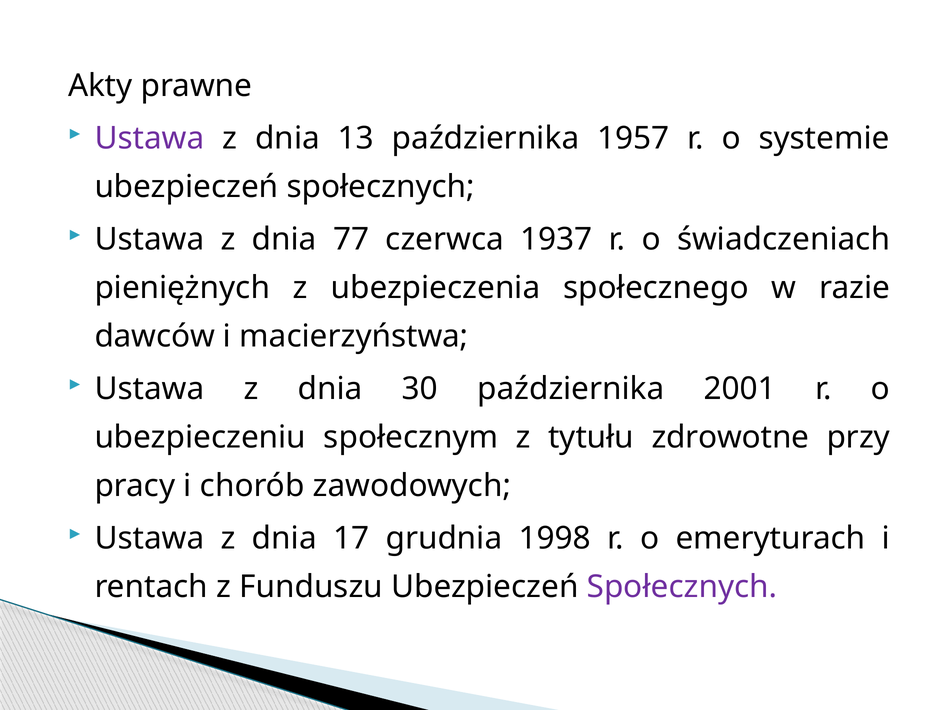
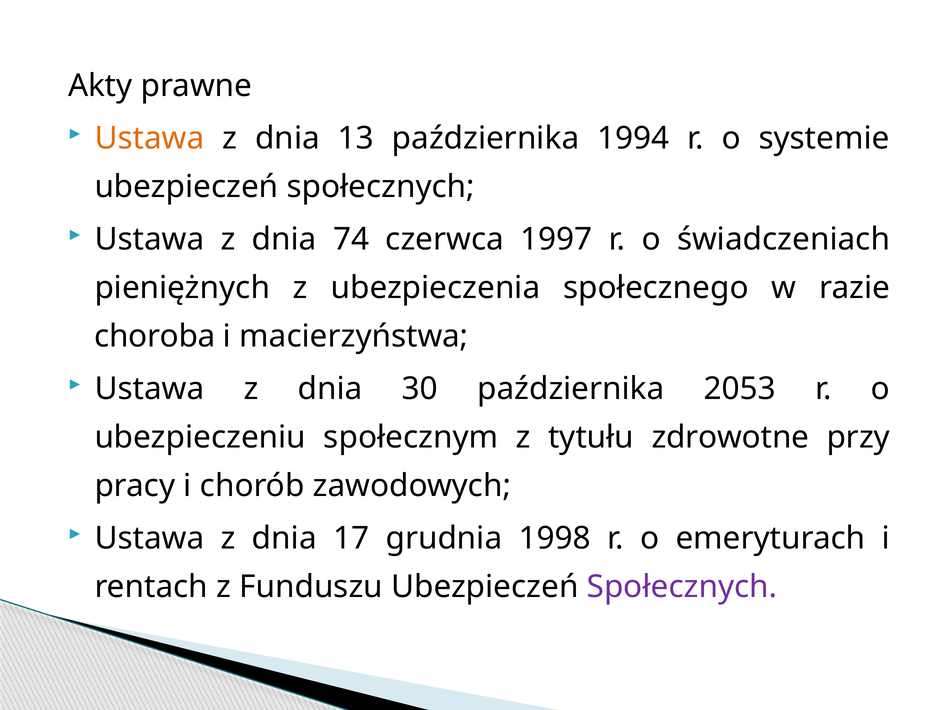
Ustawa colour: purple -> orange (149, 138)
1957: 1957 -> 1994 (633, 138)
77: 77 -> 74 (351, 240)
1937: 1937 -> 1997 (556, 240)
dawców: dawców -> choroba (155, 336)
2001: 2001 -> 2053 (740, 389)
